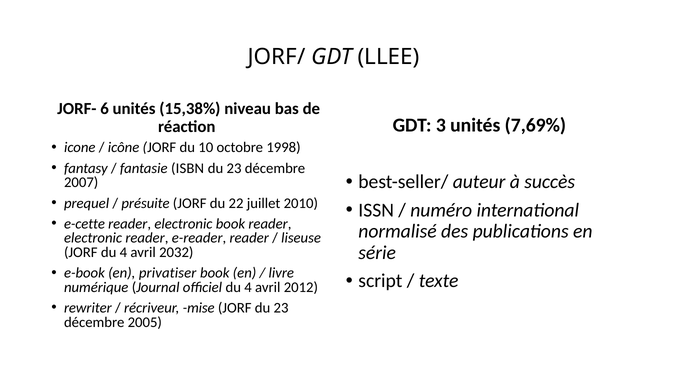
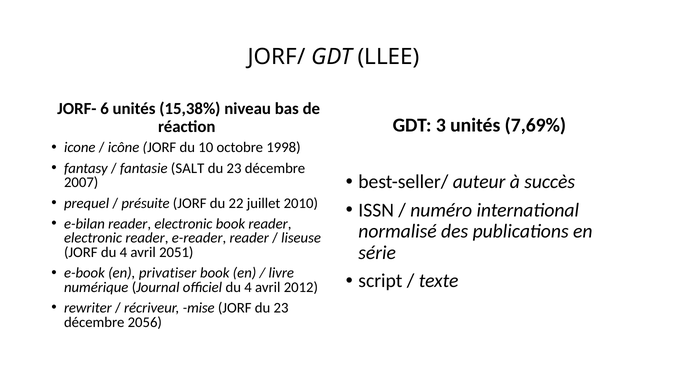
ISBN: ISBN -> SALT (188, 168)
e-cette: e-cette -> e-bilan (84, 224)
2032: 2032 -> 2051 (176, 252)
2005: 2005 -> 2056 (145, 322)
